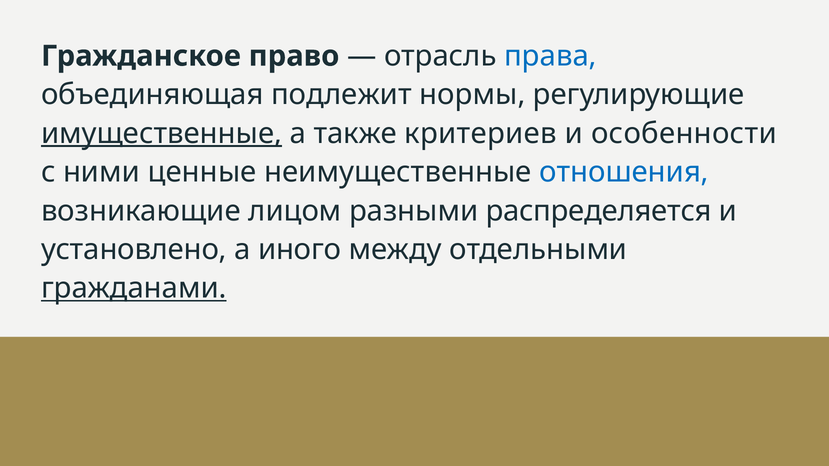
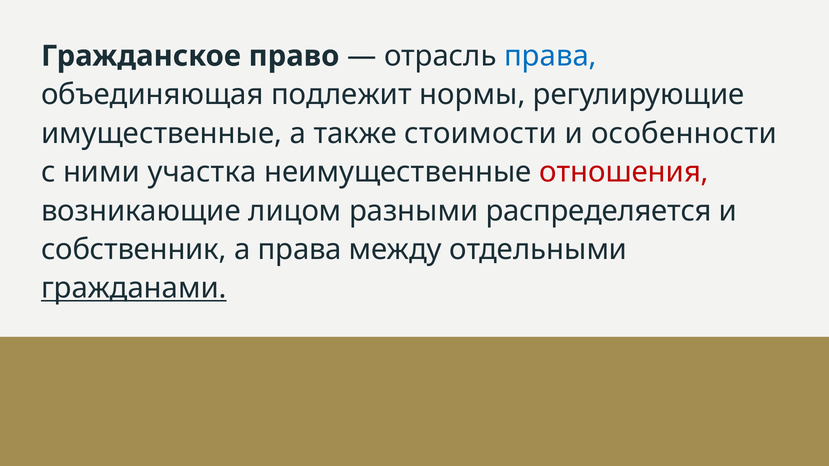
имущественные underline: present -> none (162, 134)
критериев: критериев -> стоимости (481, 134)
ценные: ценные -> участка (202, 172)
отношения colour: blue -> red (624, 172)
установлено: установлено -> собственник (134, 250)
а иного: иного -> права (300, 250)
